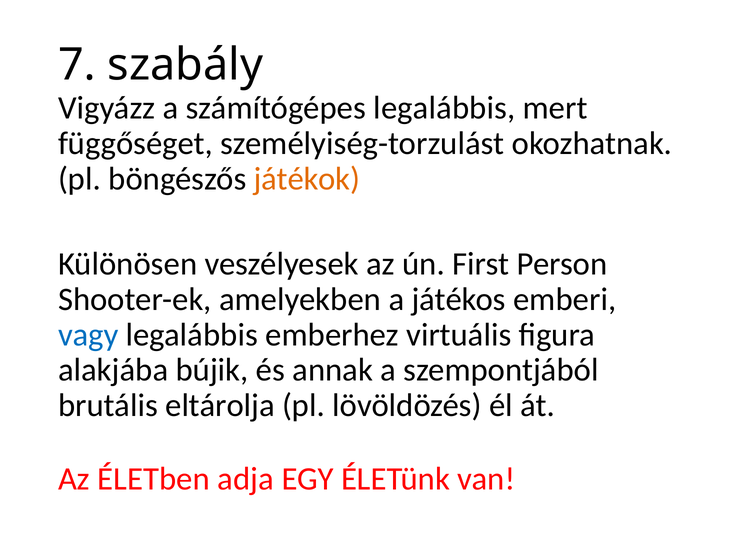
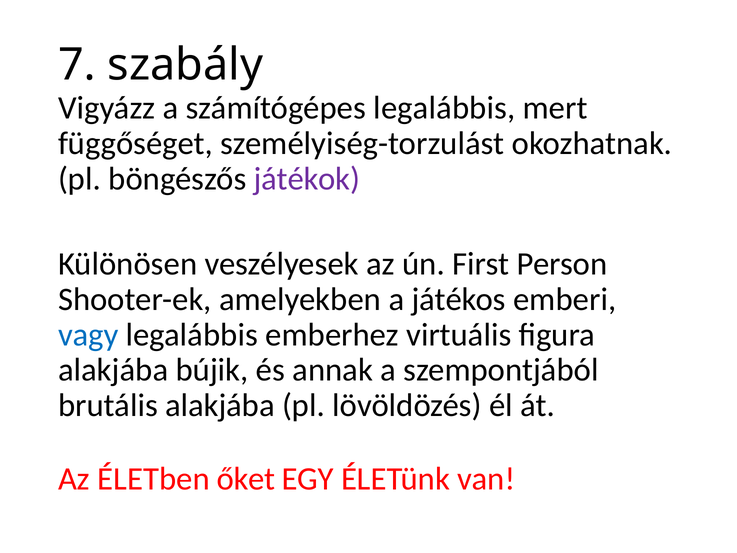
játékok colour: orange -> purple (307, 179)
brutális eltárolja: eltárolja -> alakjába (220, 405)
adja: adja -> őket (246, 479)
